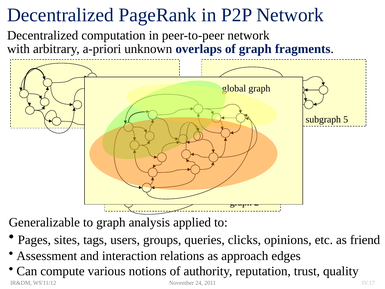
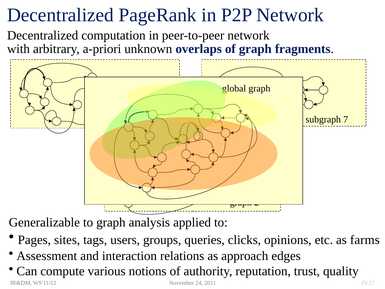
5: 5 -> 7 (346, 119)
friend: friend -> farms (365, 240)
